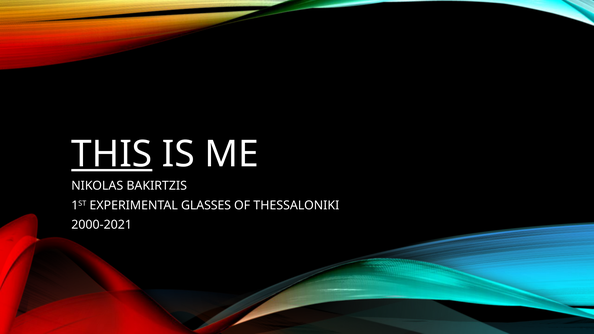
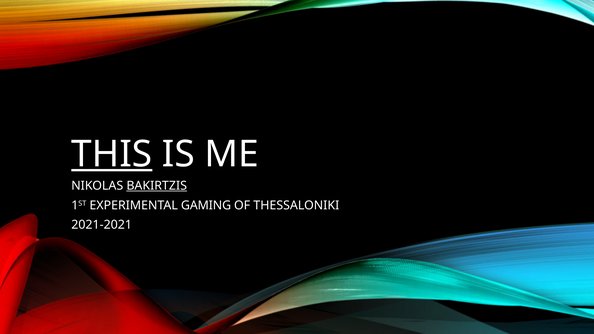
BAKIRTZIS underline: none -> present (157, 186)
GLASSES: GLASSES -> GAMING (206, 205)
2000-2021: 2000-2021 -> 2021-2021 (102, 225)
